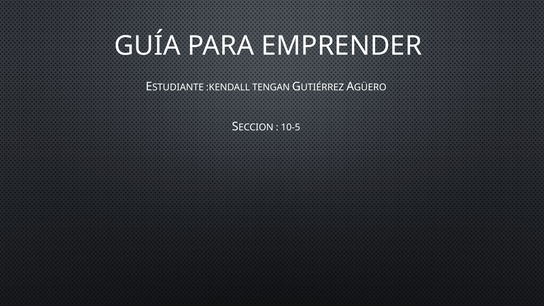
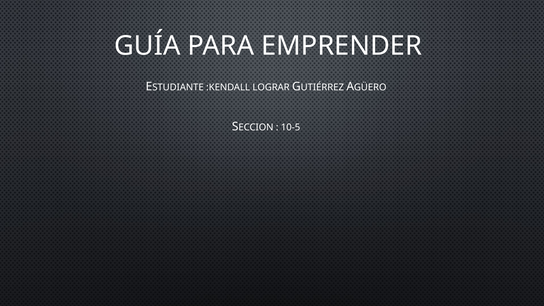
TENGAN: TENGAN -> LOGRAR (271, 87)
